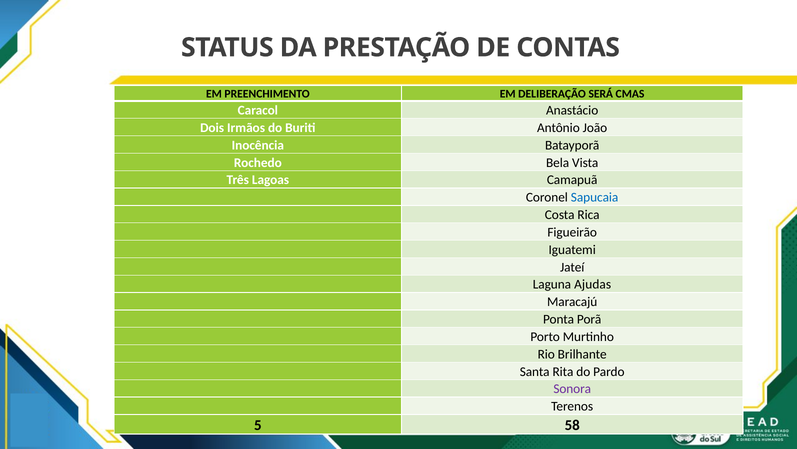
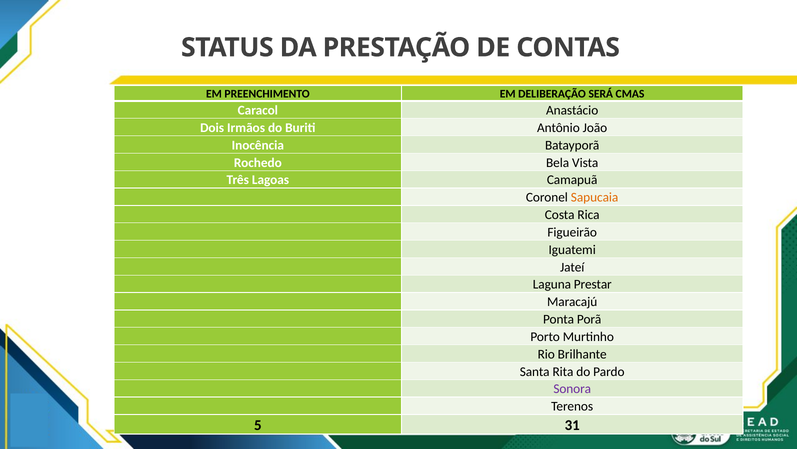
Sapucaia colour: blue -> orange (595, 197)
Ajudas: Ajudas -> Prestar (593, 284)
58: 58 -> 31 (572, 424)
